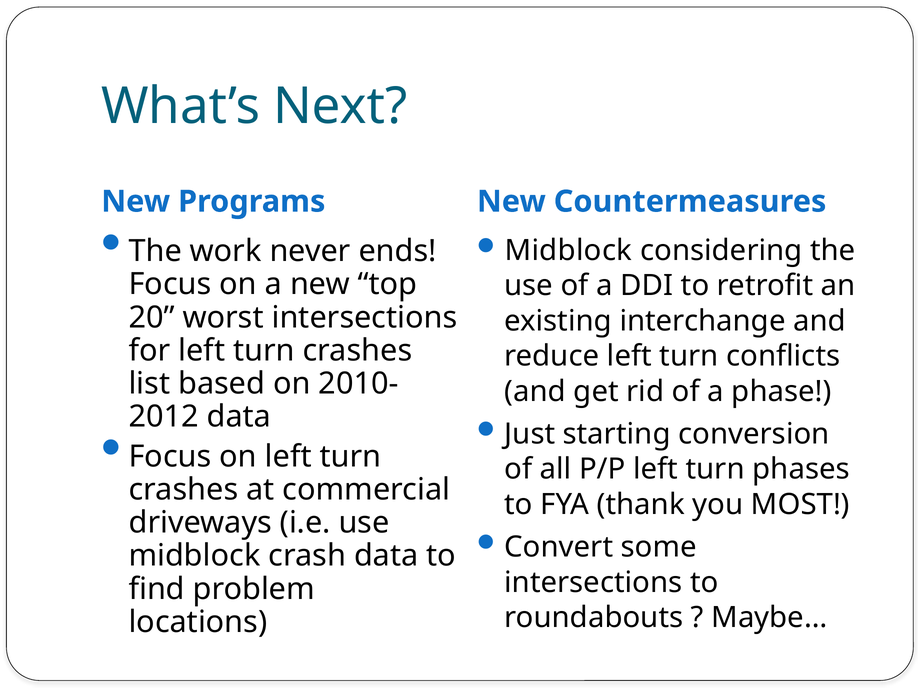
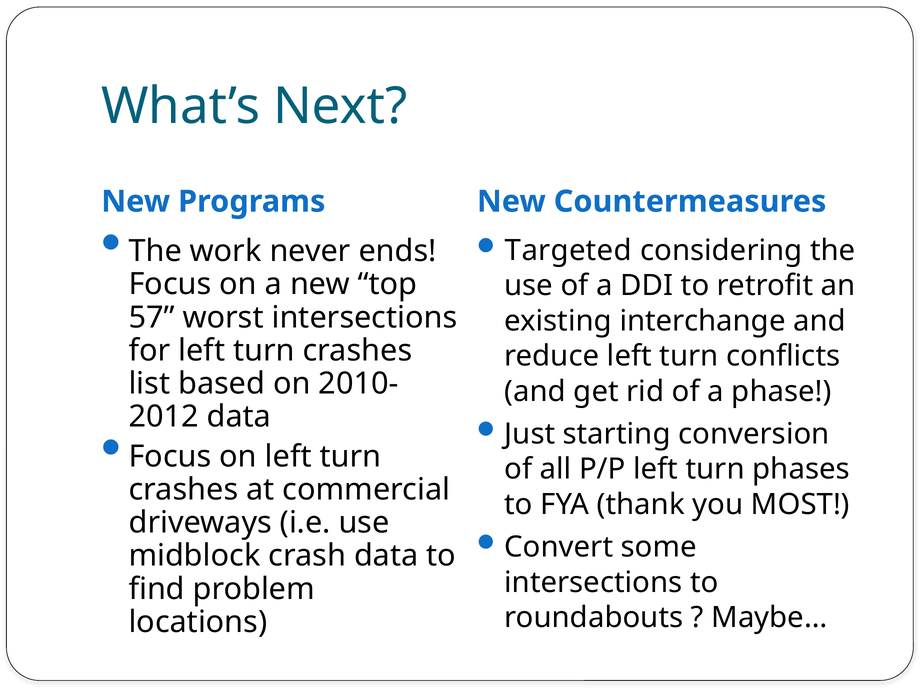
Midblock: Midblock -> Targeted (568, 250)
20: 20 -> 57 (152, 317)
